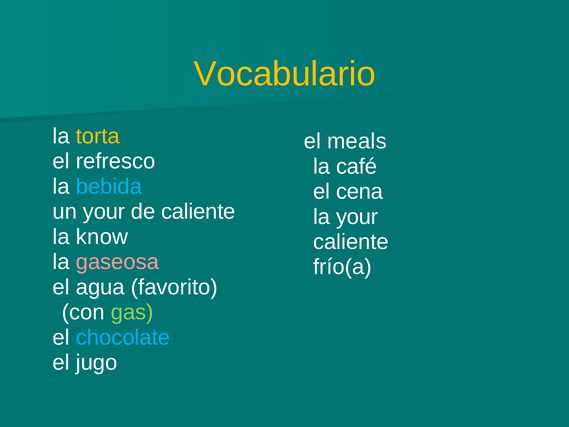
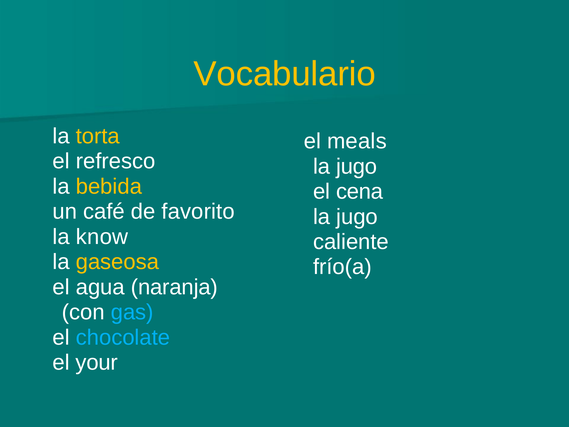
café: café -> jugo (357, 166)
bebida colour: light blue -> yellow (109, 186)
un your: your -> café (104, 211)
de caliente: caliente -> favorito (198, 211)
your: your -> jugo (357, 217)
gaseosa colour: pink -> yellow (117, 262)
favorito: favorito -> naranja (174, 287)
gas colour: light green -> light blue (132, 312)
jugo: jugo -> your (97, 362)
